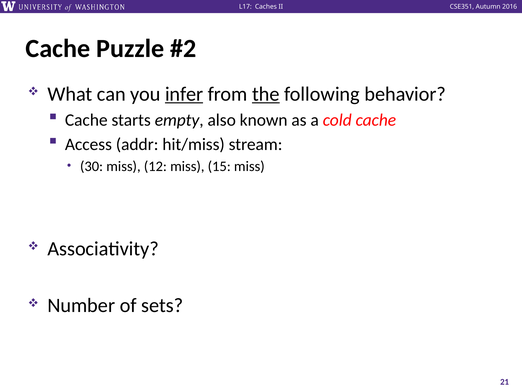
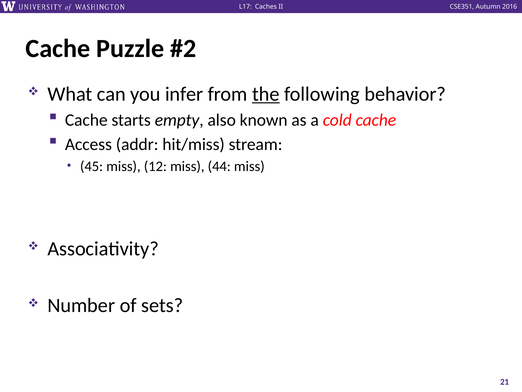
infer underline: present -> none (184, 94)
30: 30 -> 45 (92, 166)
15: 15 -> 44 (219, 166)
